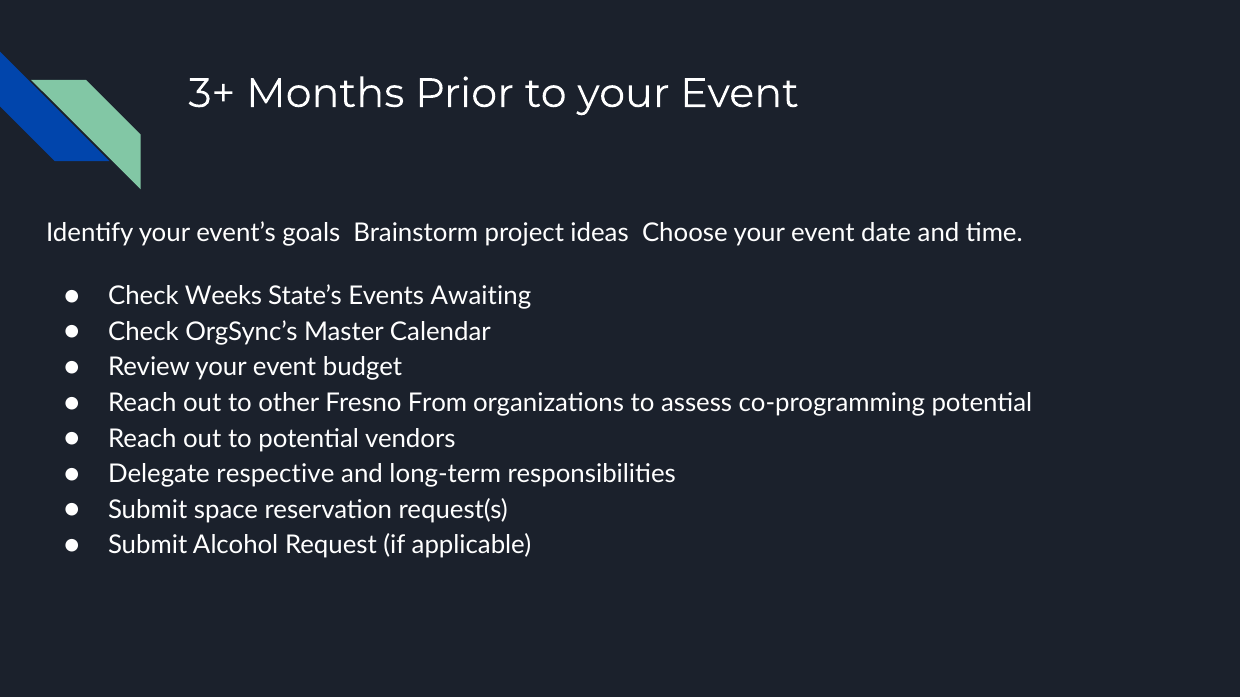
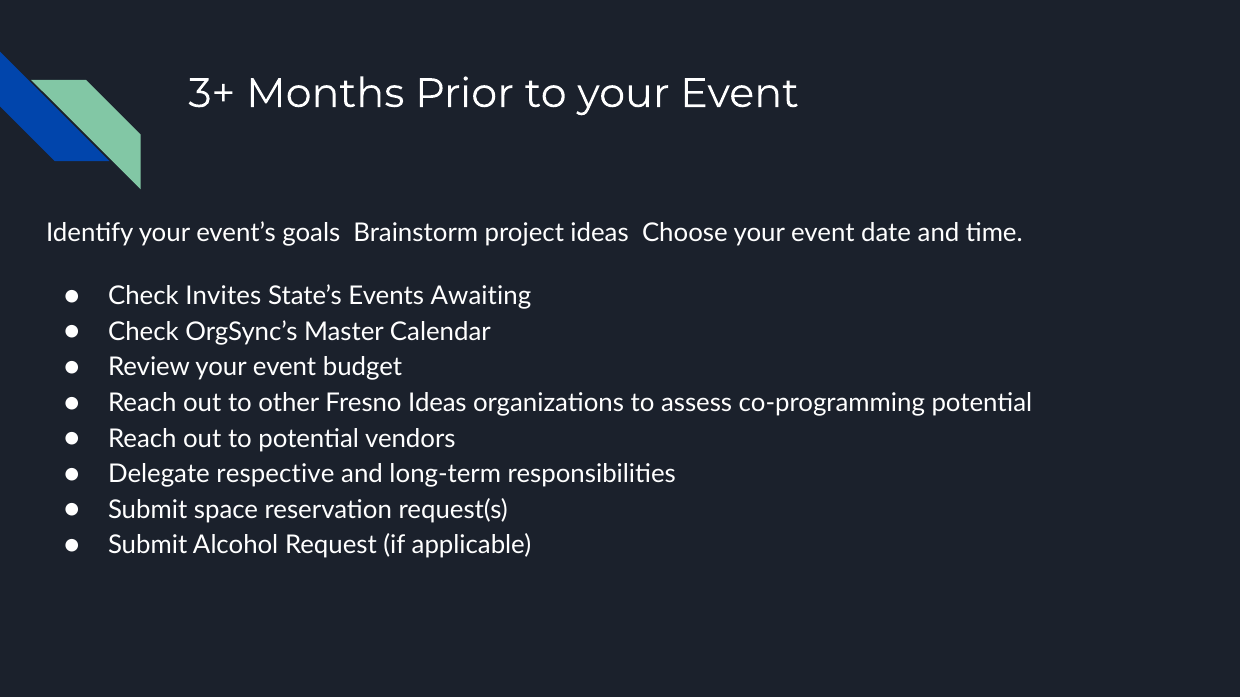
Weeks: Weeks -> Invites (223, 296)
Fresno From: From -> Ideas (437, 403)
